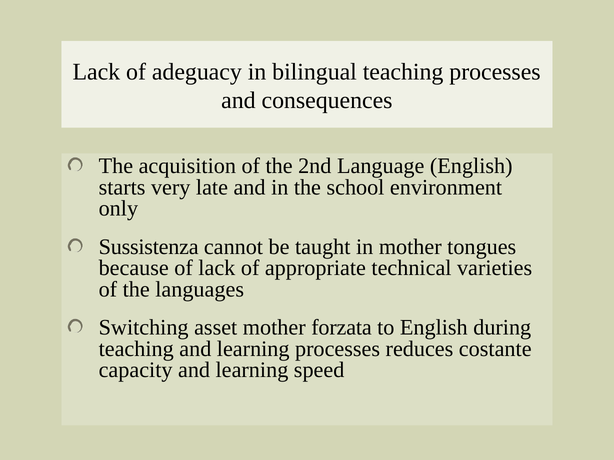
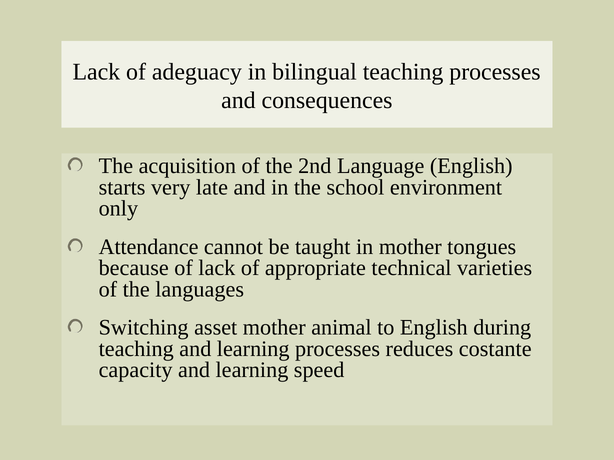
Sussistenza: Sussistenza -> Attendance (149, 247)
forzata: forzata -> animal (341, 328)
